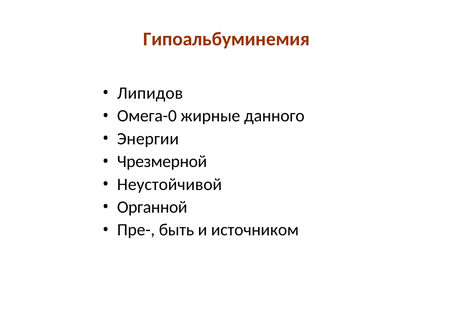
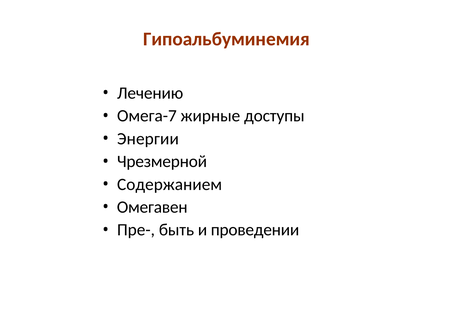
Липидов: Липидов -> Лечению (150, 93)
Омега-0: Омега-0 -> Омега-7 (147, 116)
данного: данного -> доступы (274, 116)
Неустойчивой: Неустойчивой -> Содержанием (170, 184)
Органной: Органной -> Омегавен (152, 207)
источником: источником -> проведении (255, 230)
